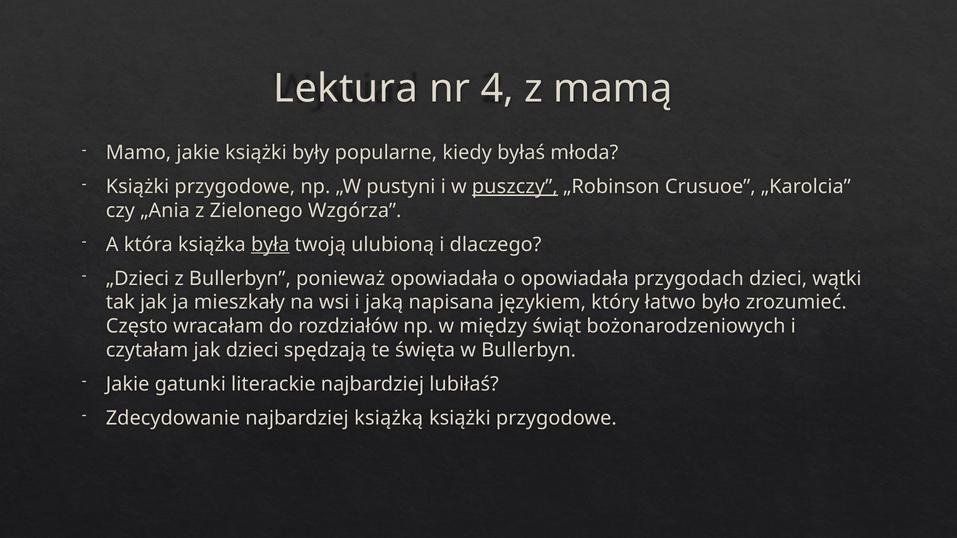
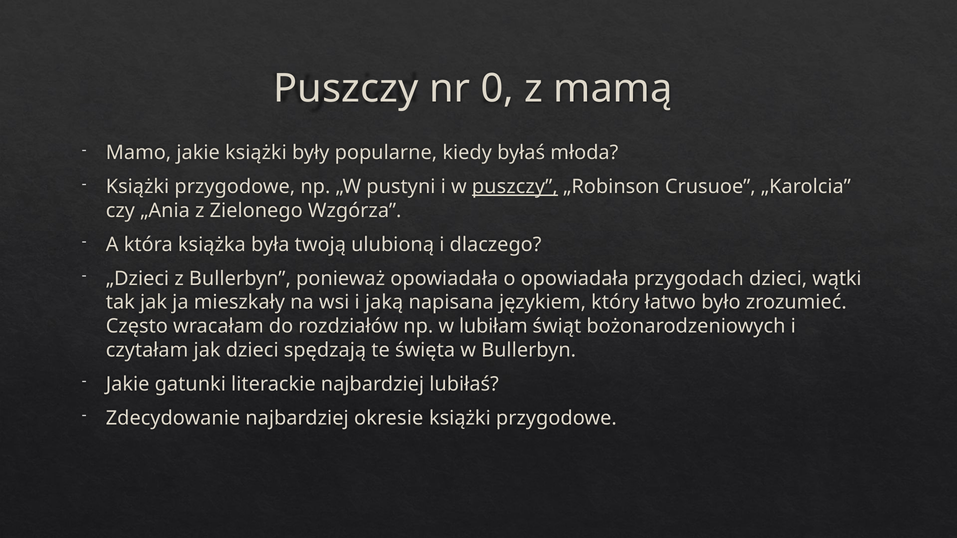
Lektura: Lektura -> Puszczy (346, 89)
4: 4 -> 0 (497, 89)
była underline: present -> none (270, 245)
między: między -> lubiłam (493, 326)
książką: książką -> okresie (389, 418)
